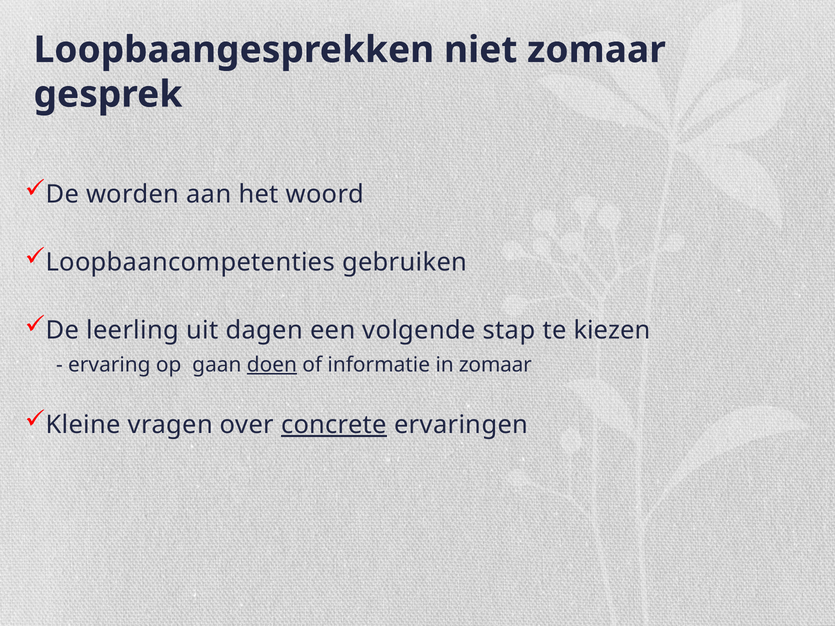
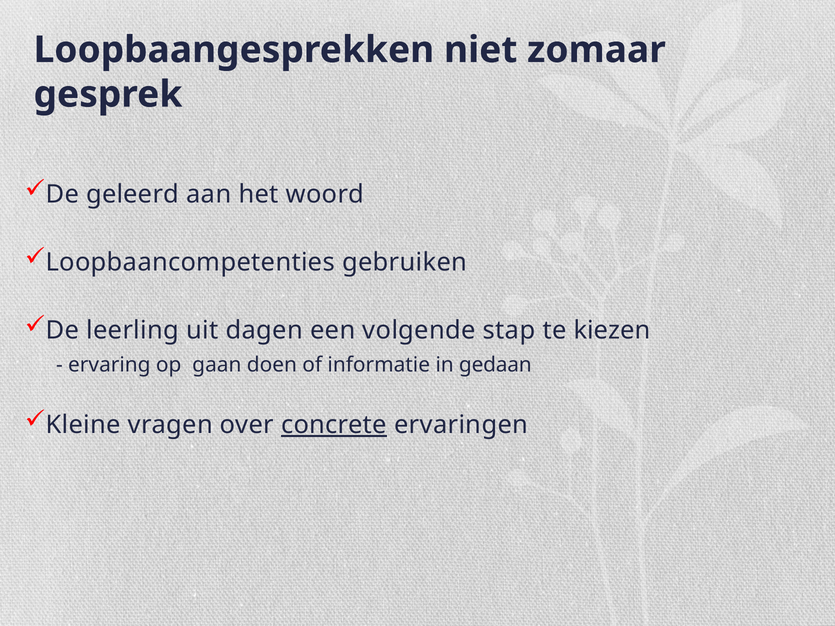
worden: worden -> geleerd (133, 194)
doen underline: present -> none (272, 365)
in zomaar: zomaar -> gedaan (495, 365)
